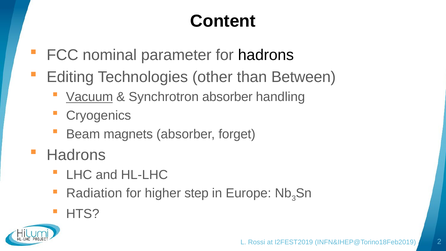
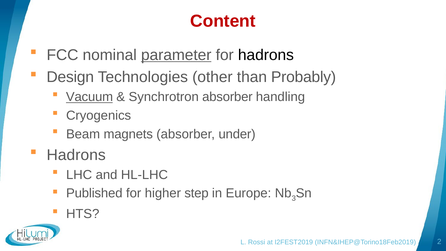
Content colour: black -> red (223, 21)
parameter underline: none -> present (176, 55)
Editing: Editing -> Design (70, 77)
Between: Between -> Probably (304, 77)
forget: forget -> under (237, 134)
Radiation: Radiation -> Published (94, 193)
